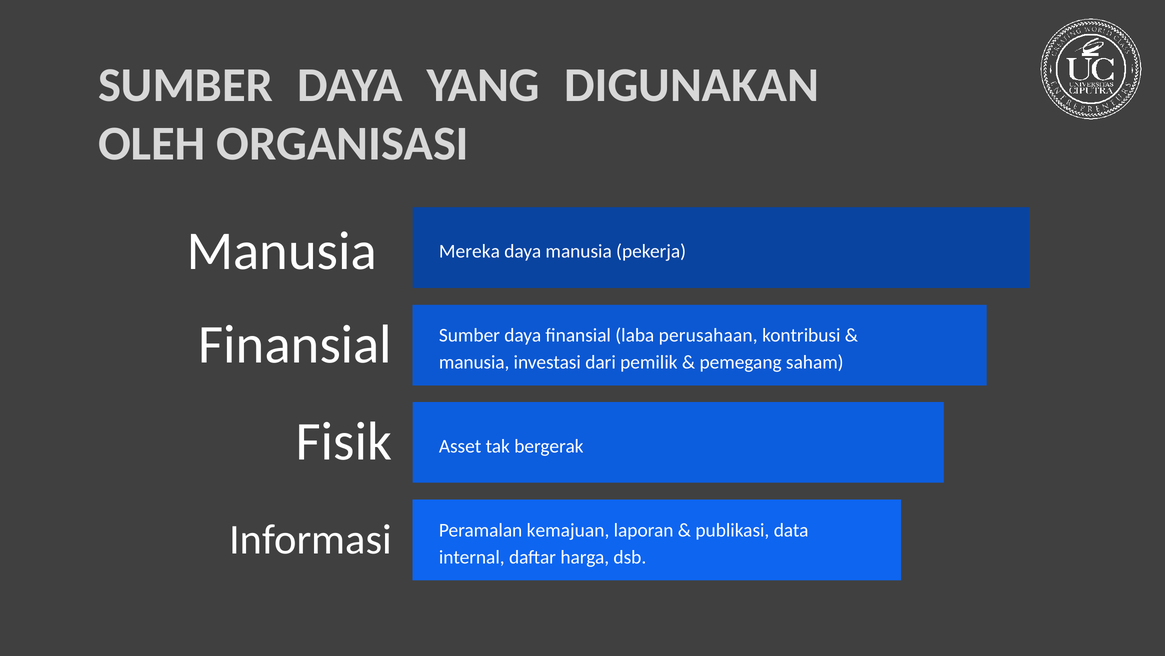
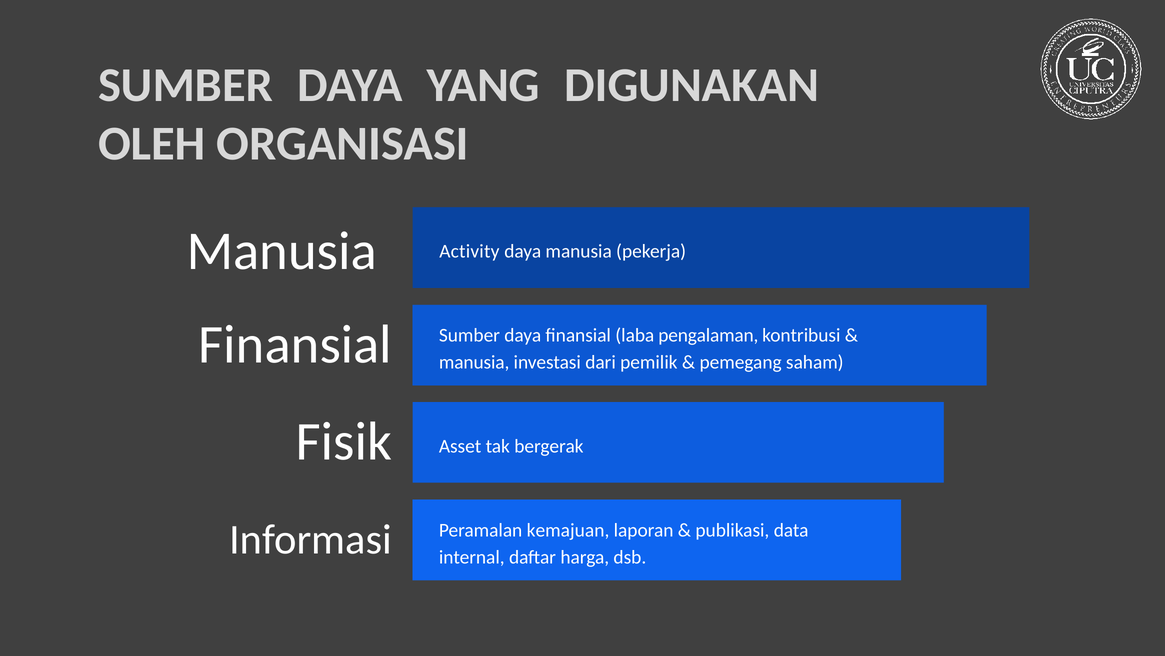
Mereka: Mereka -> Activity (469, 251)
perusahaan: perusahaan -> pengalaman (708, 335)
